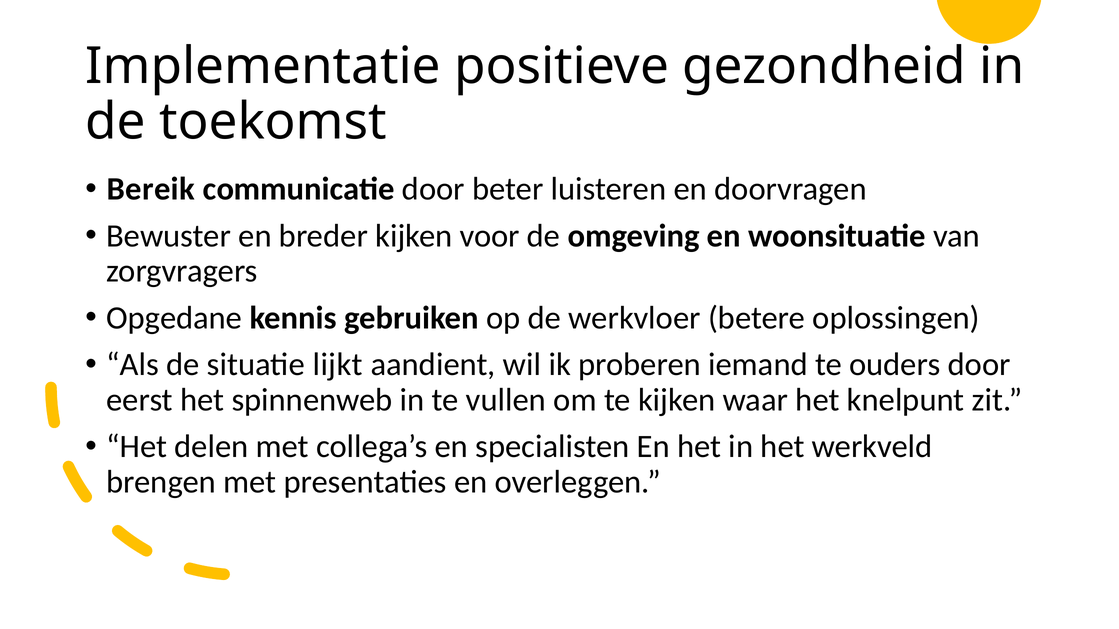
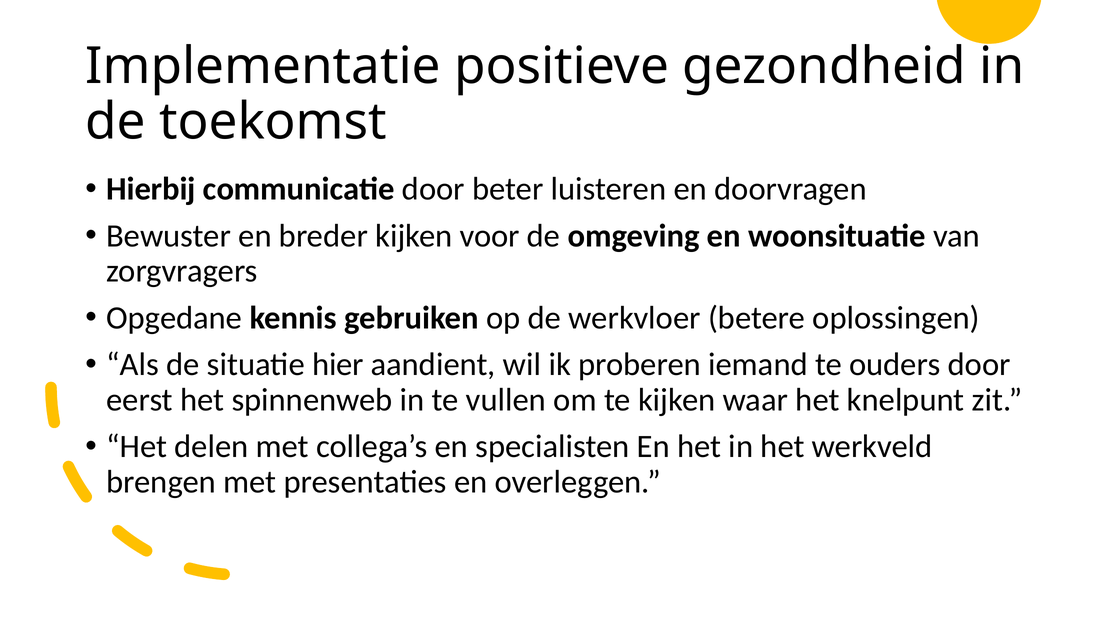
Bereik: Bereik -> Hierbij (151, 189)
lijkt: lijkt -> hier (338, 365)
